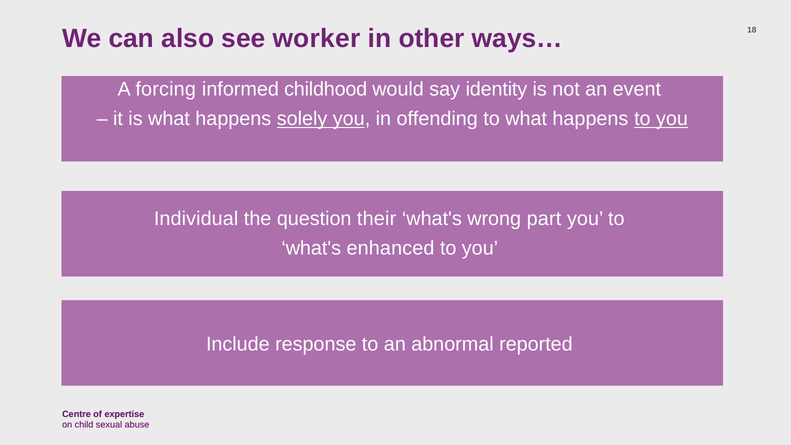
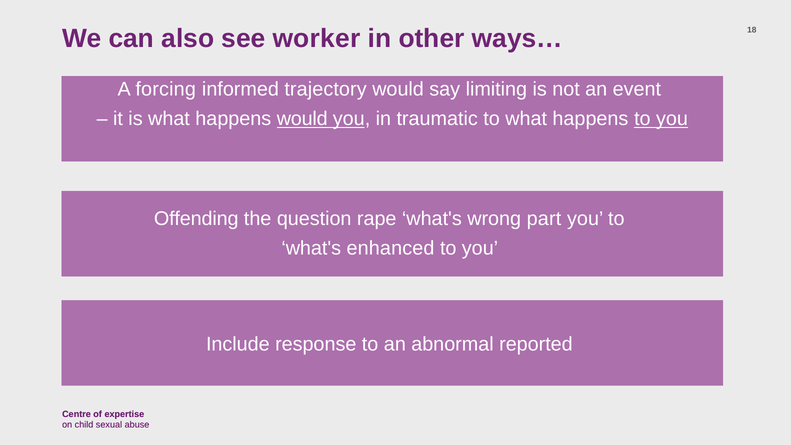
childhood: childhood -> trajectory (326, 89)
identity: identity -> limiting (496, 89)
happens solely: solely -> would (302, 119)
offending: offending -> traumatic (437, 119)
Individual: Individual -> Offending (196, 219)
their: their -> rape (377, 219)
